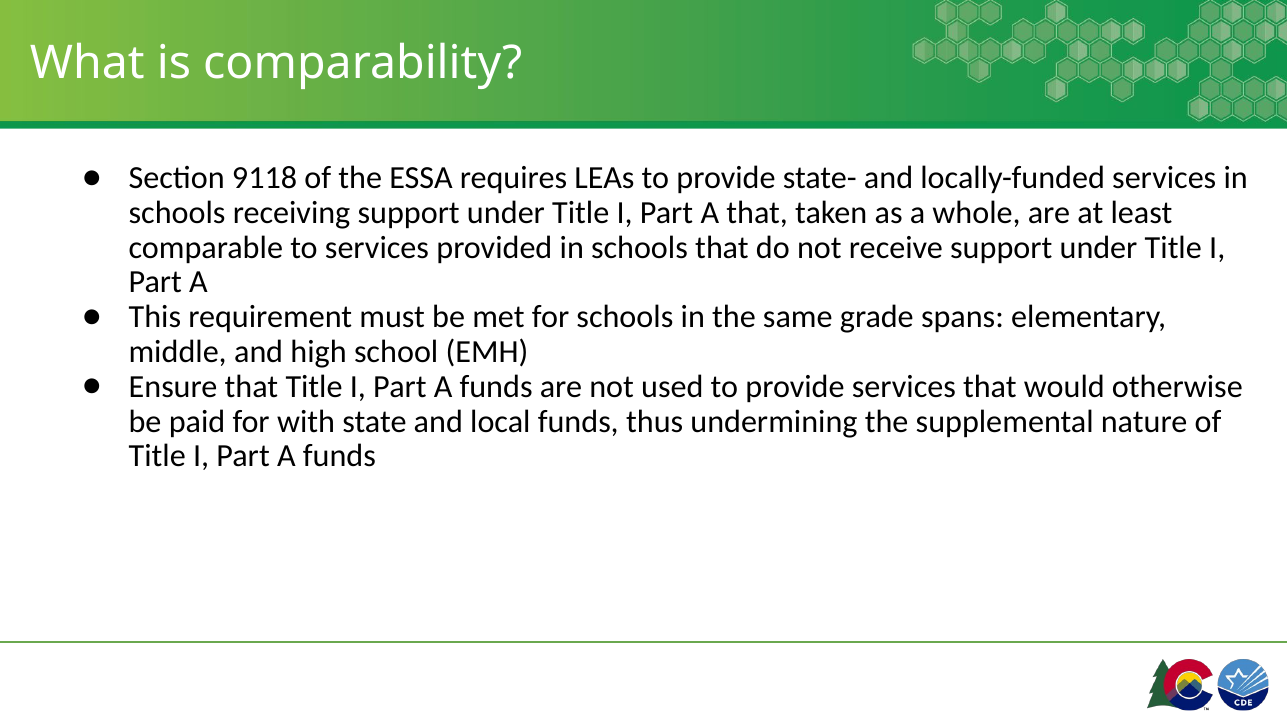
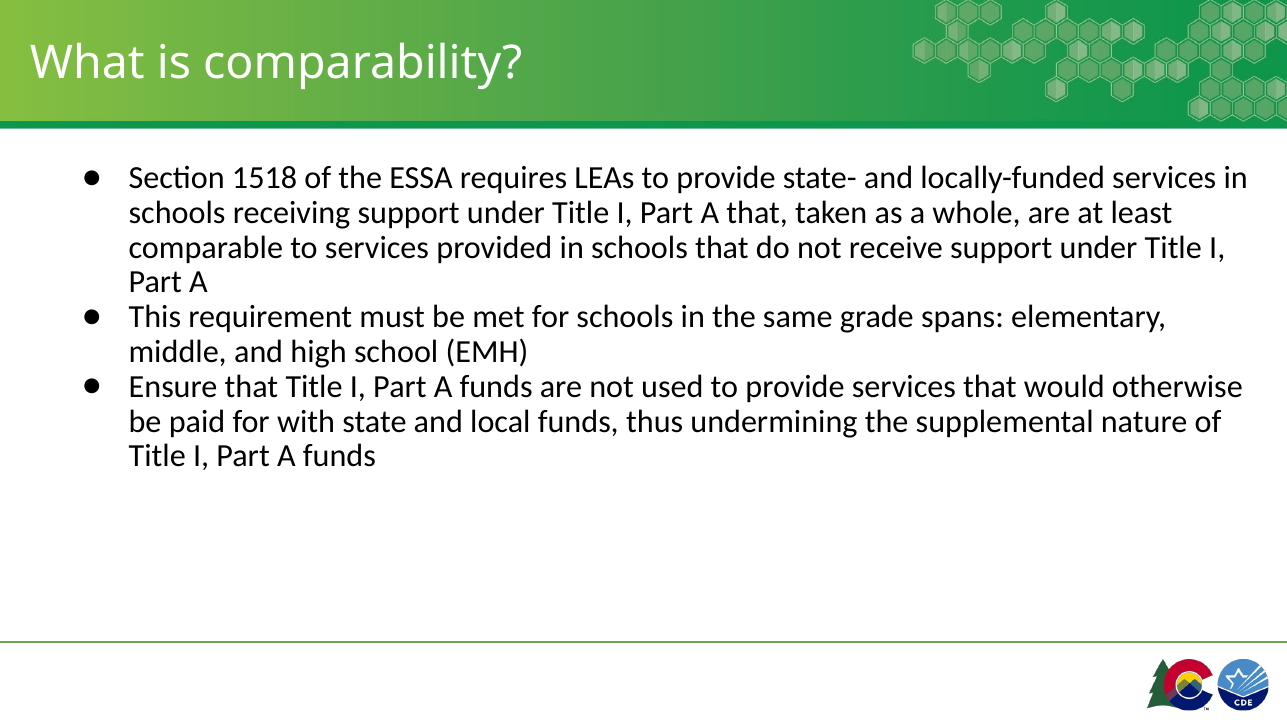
9118: 9118 -> 1518 (265, 178)
